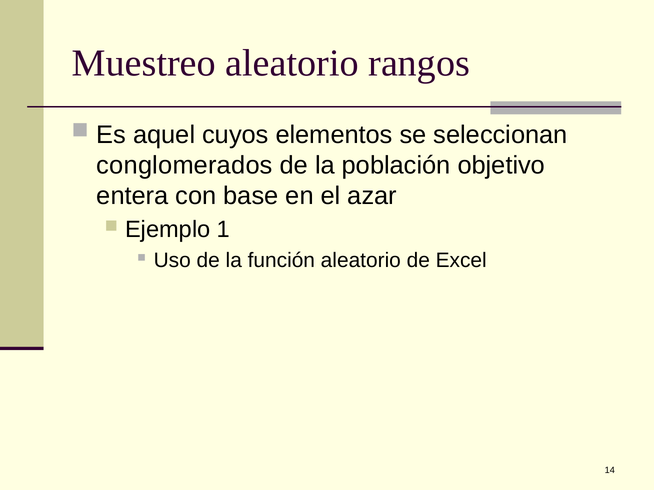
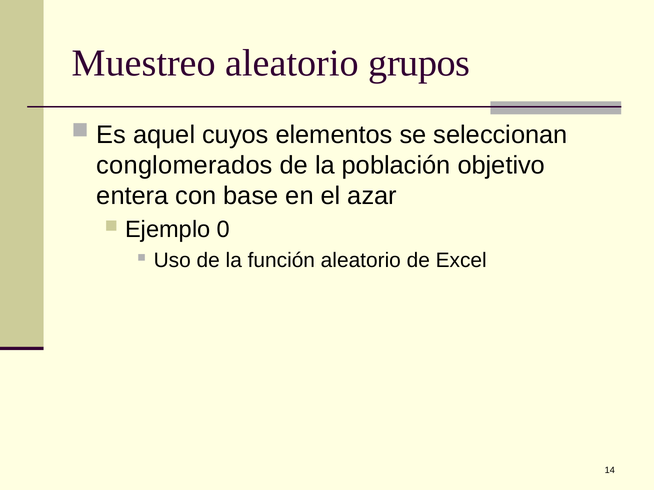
rangos: rangos -> grupos (419, 63)
1: 1 -> 0 (223, 230)
